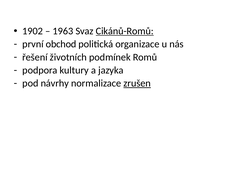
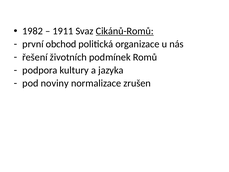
1902: 1902 -> 1982 (33, 31)
1963: 1963 -> 1911 (63, 31)
návrhy: návrhy -> noviny (55, 83)
zrušen underline: present -> none (137, 83)
